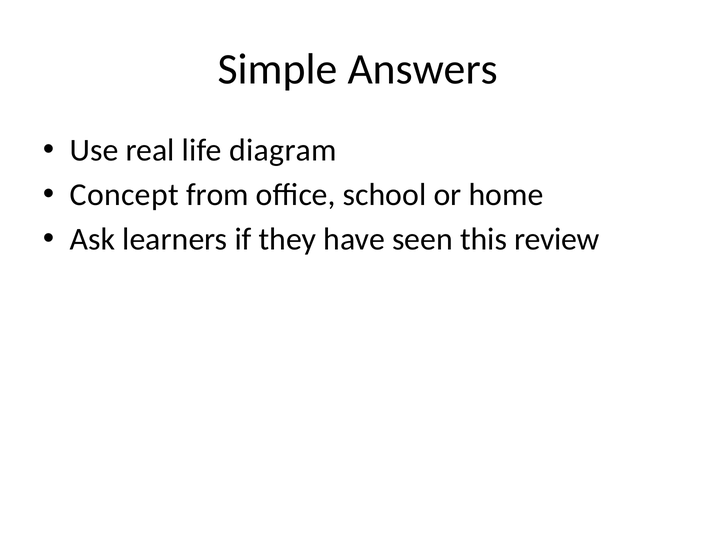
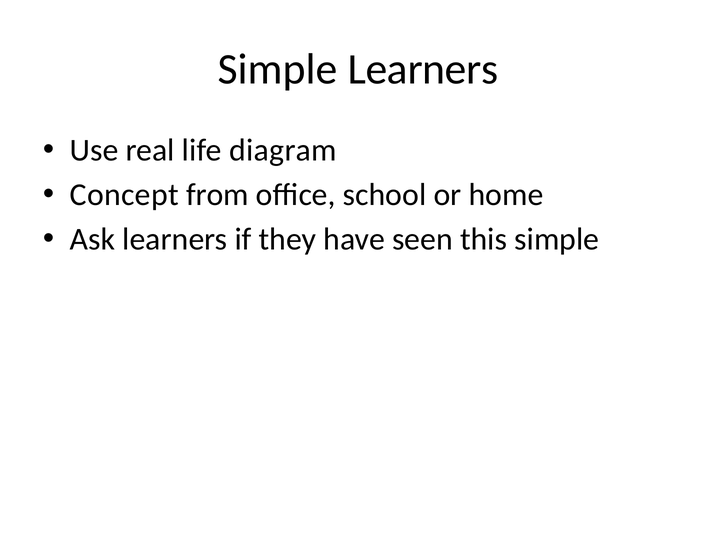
Simple Answers: Answers -> Learners (423, 69)
this review: review -> simple (557, 239)
